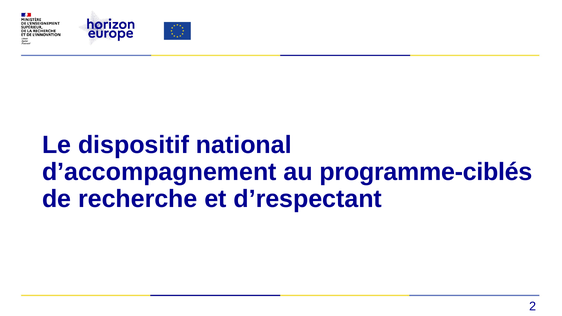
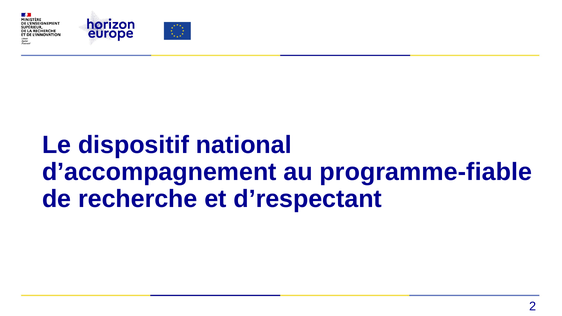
programme-ciblés: programme-ciblés -> programme-fiable (426, 172)
